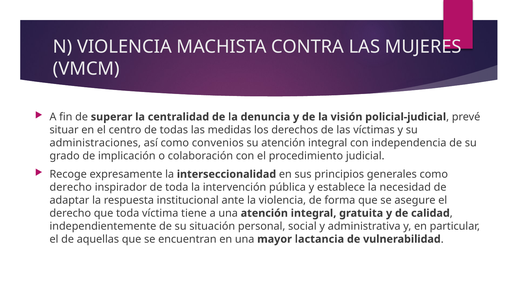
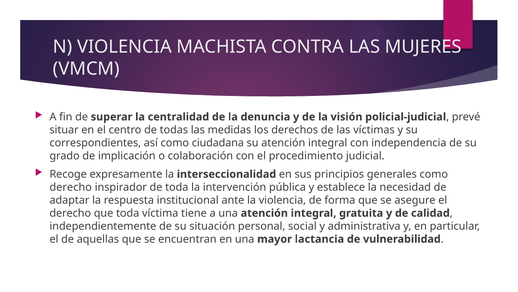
administraciones: administraciones -> correspondientes (95, 143)
convenios: convenios -> ciudadana (218, 143)
